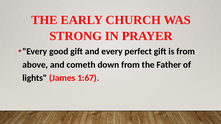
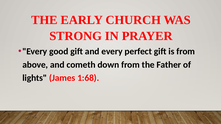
1:67: 1:67 -> 1:68 (88, 78)
